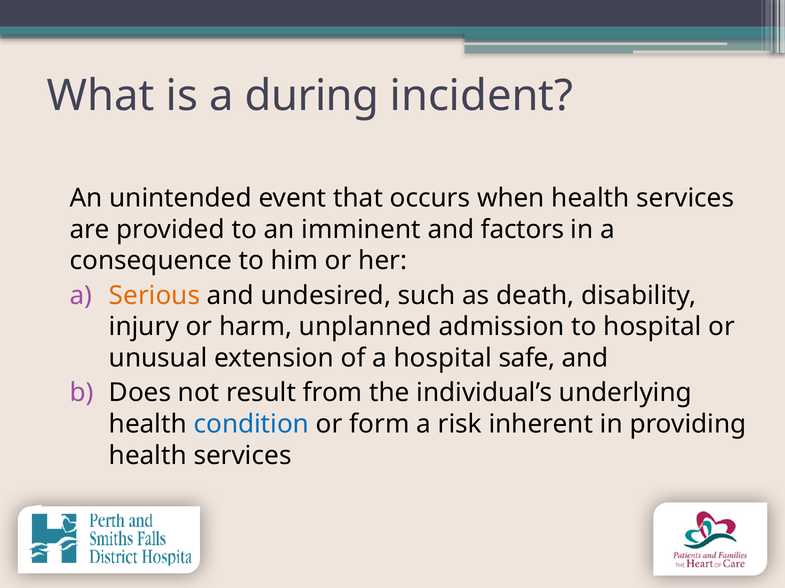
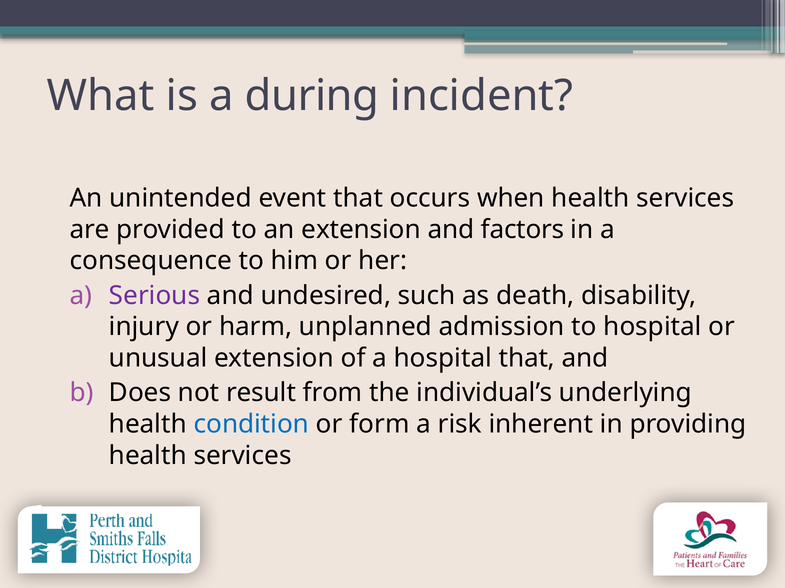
an imminent: imminent -> extension (361, 230)
Serious colour: orange -> purple (154, 296)
hospital safe: safe -> that (527, 359)
